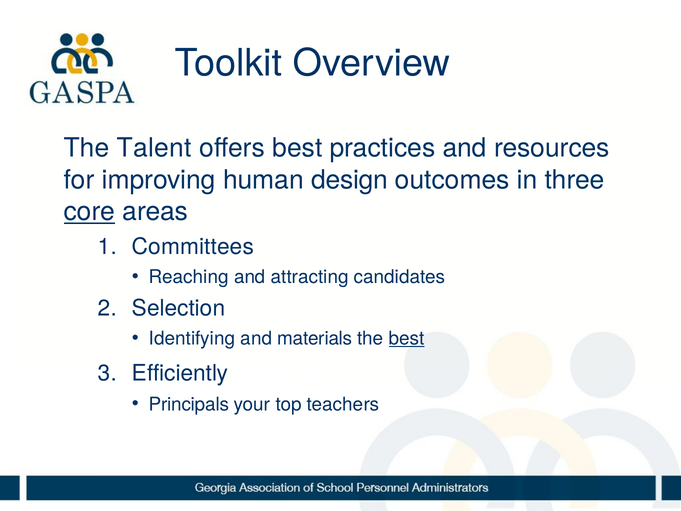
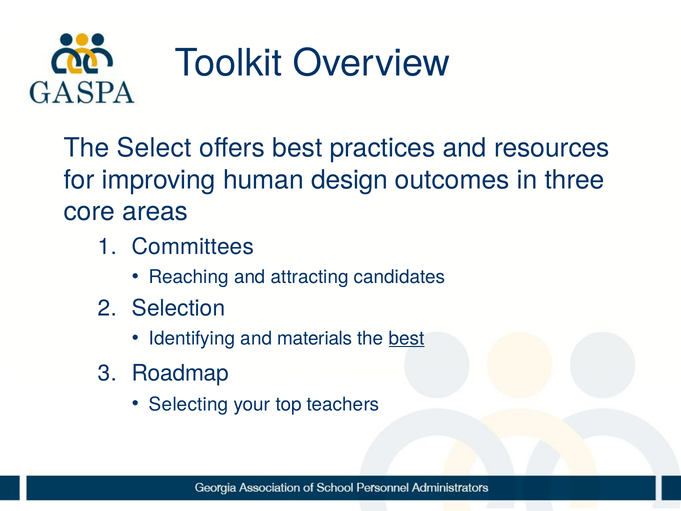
Talent: Talent -> Select (154, 148)
core underline: present -> none (89, 212)
Efficiently: Efficiently -> Roadmap (180, 373)
Principals: Principals -> Selecting (189, 404)
